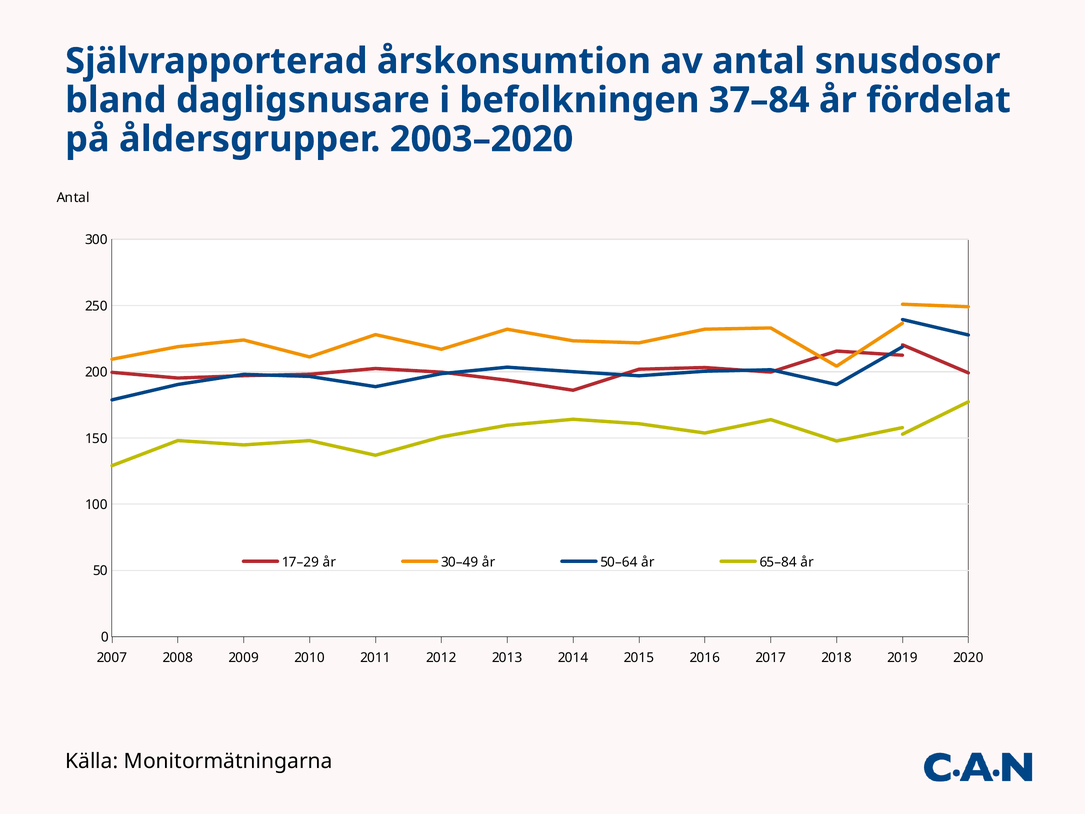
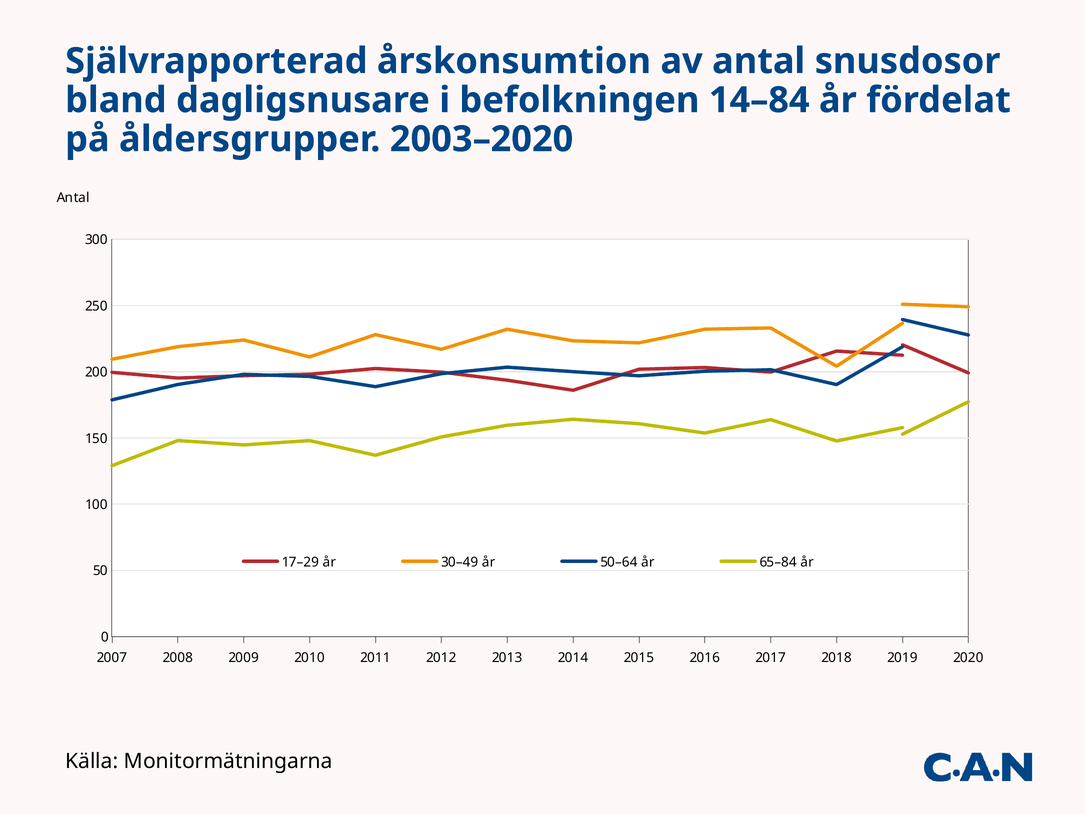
37–84: 37–84 -> 14–84 (759, 100)
